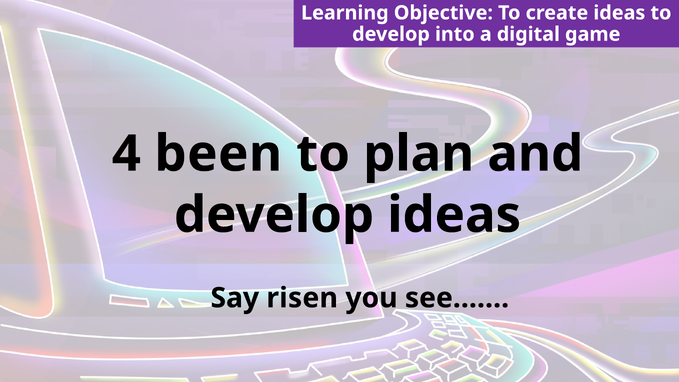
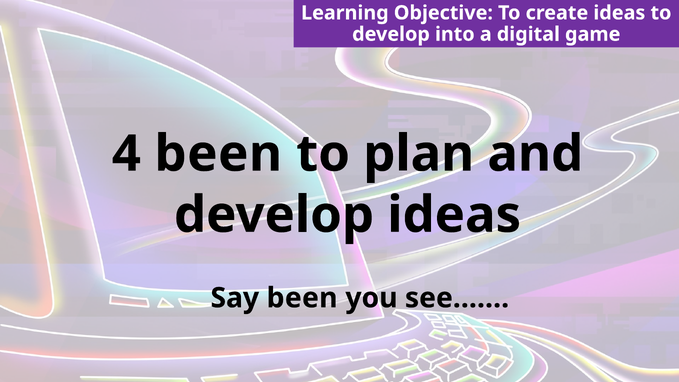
Say risen: risen -> been (302, 298)
